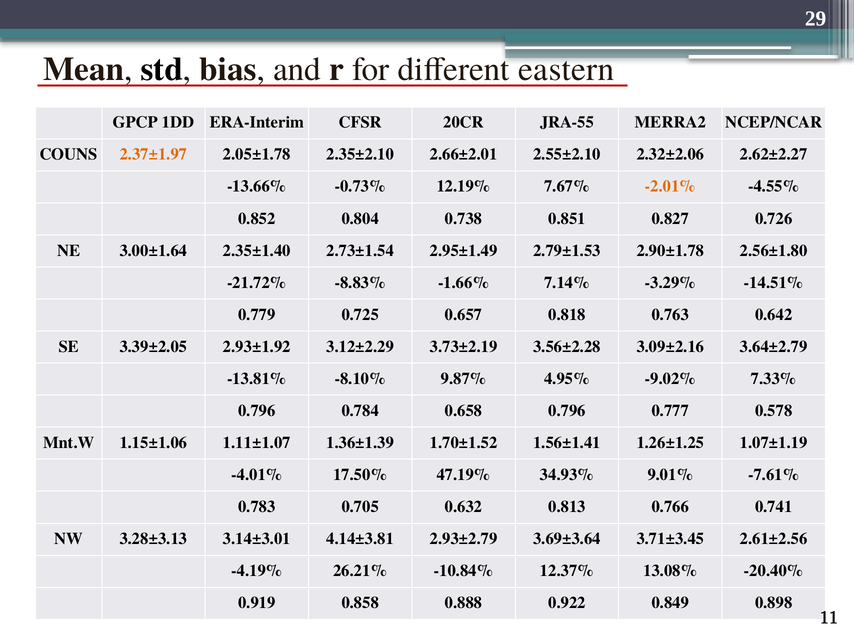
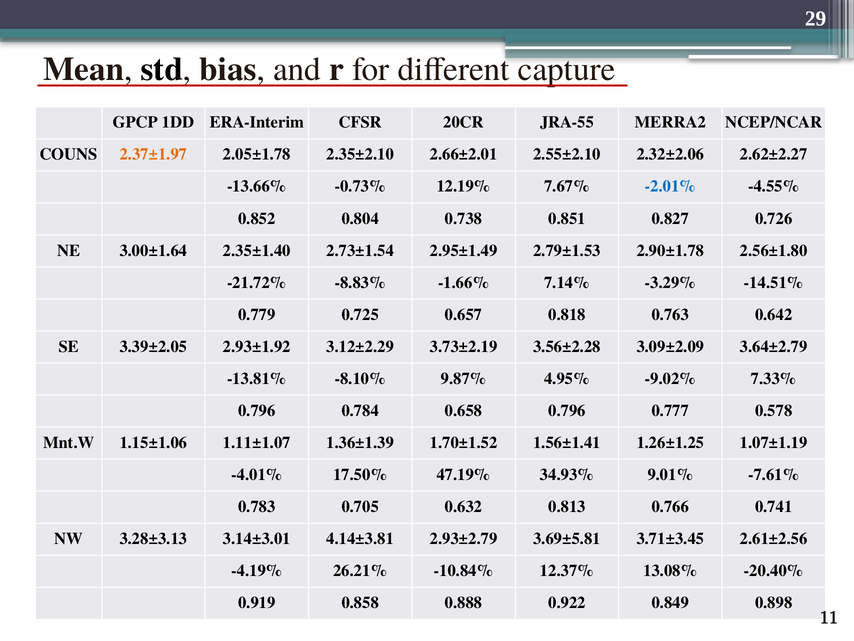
eastern: eastern -> capture (567, 69)
-2.01% colour: orange -> blue (670, 186)
3.09±2.16: 3.09±2.16 -> 3.09±2.09 (670, 346)
3.69±3.64: 3.69±3.64 -> 3.69±5.81 (567, 538)
